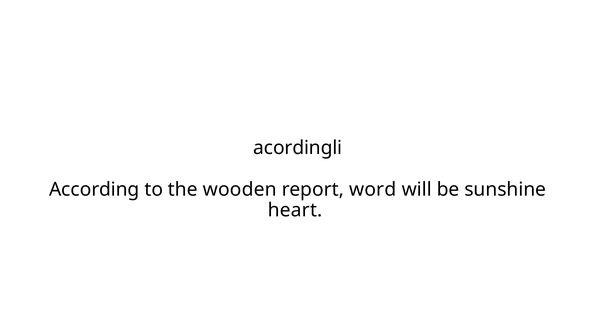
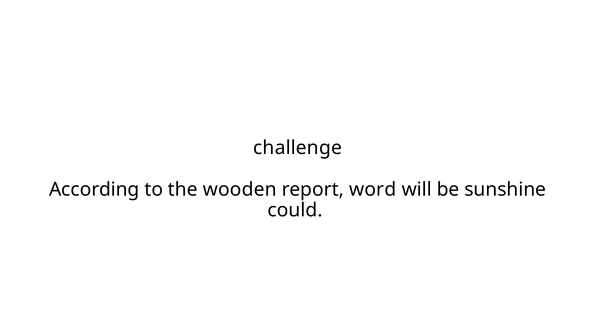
acordingli: acordingli -> challenge (298, 148)
heart: heart -> could (295, 210)
